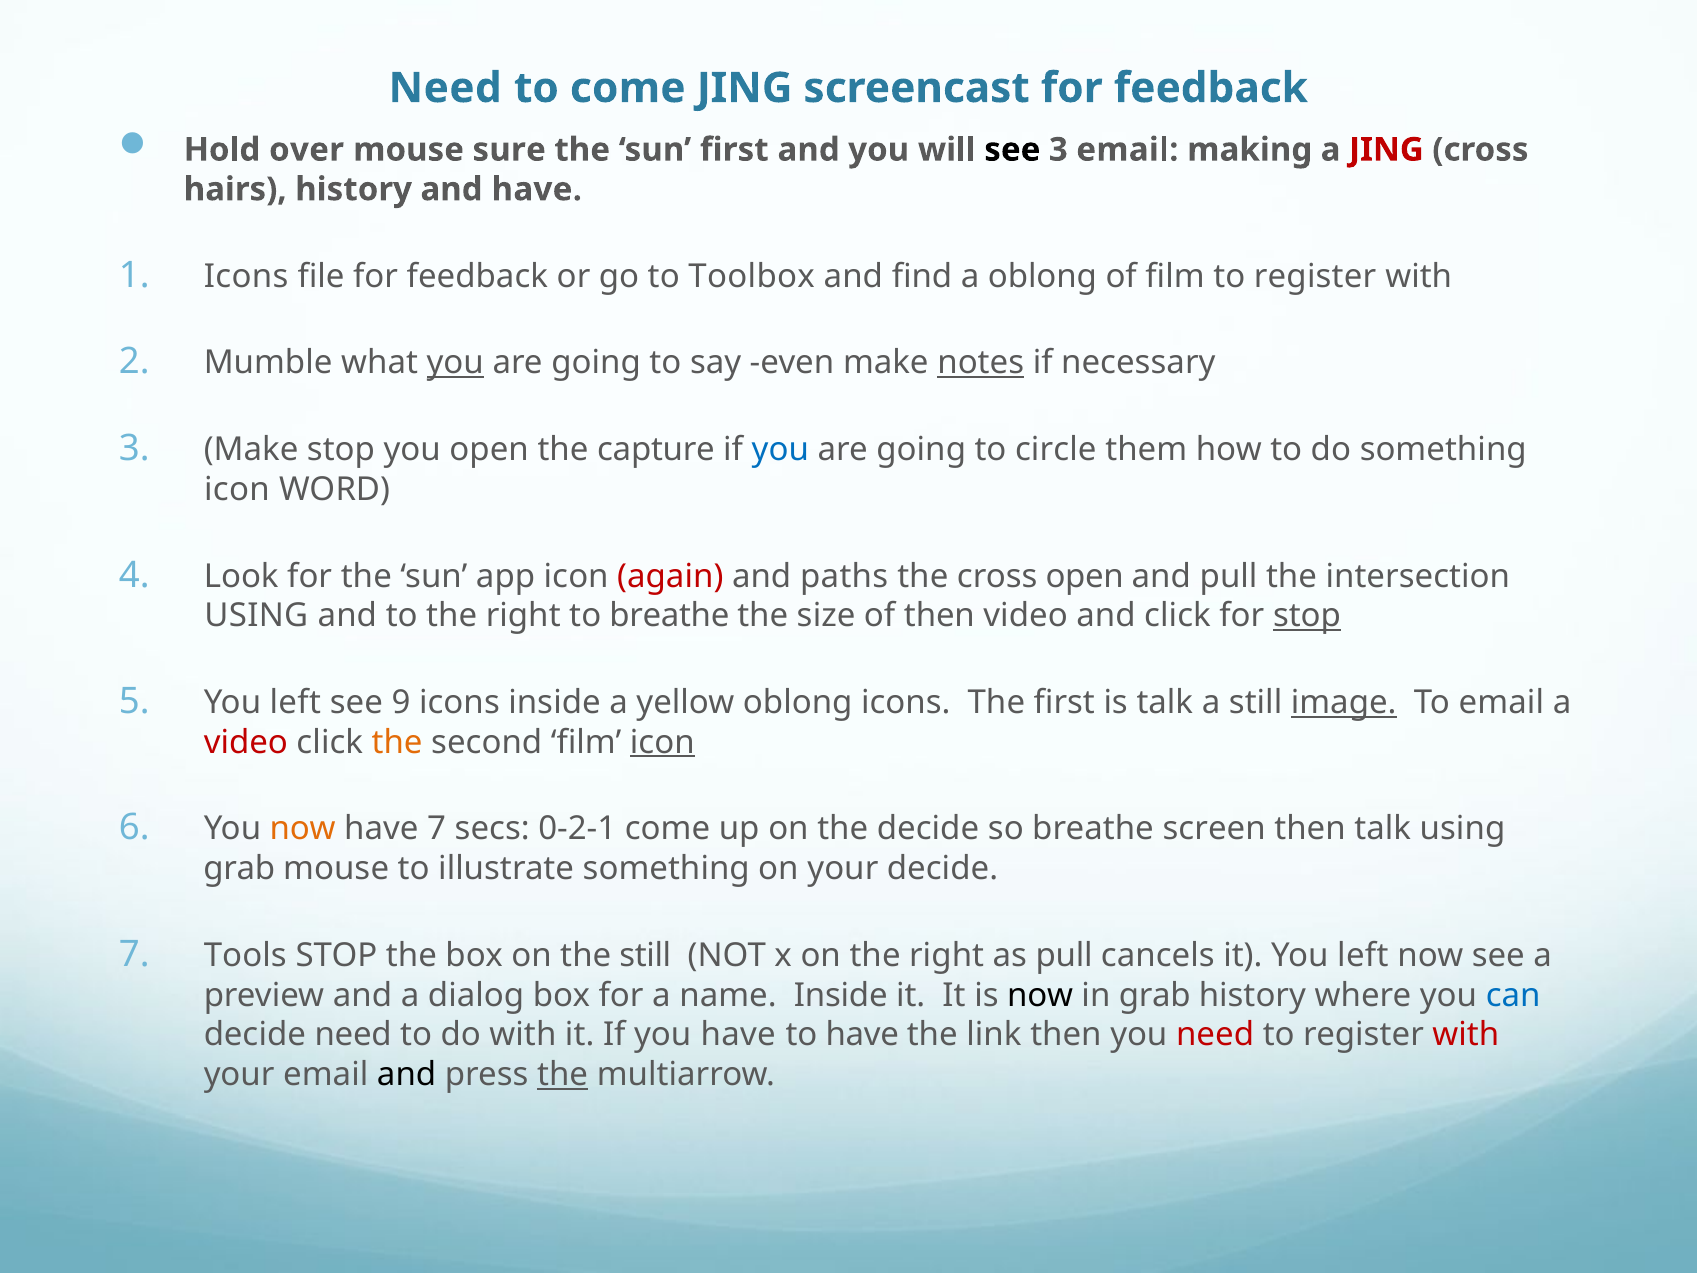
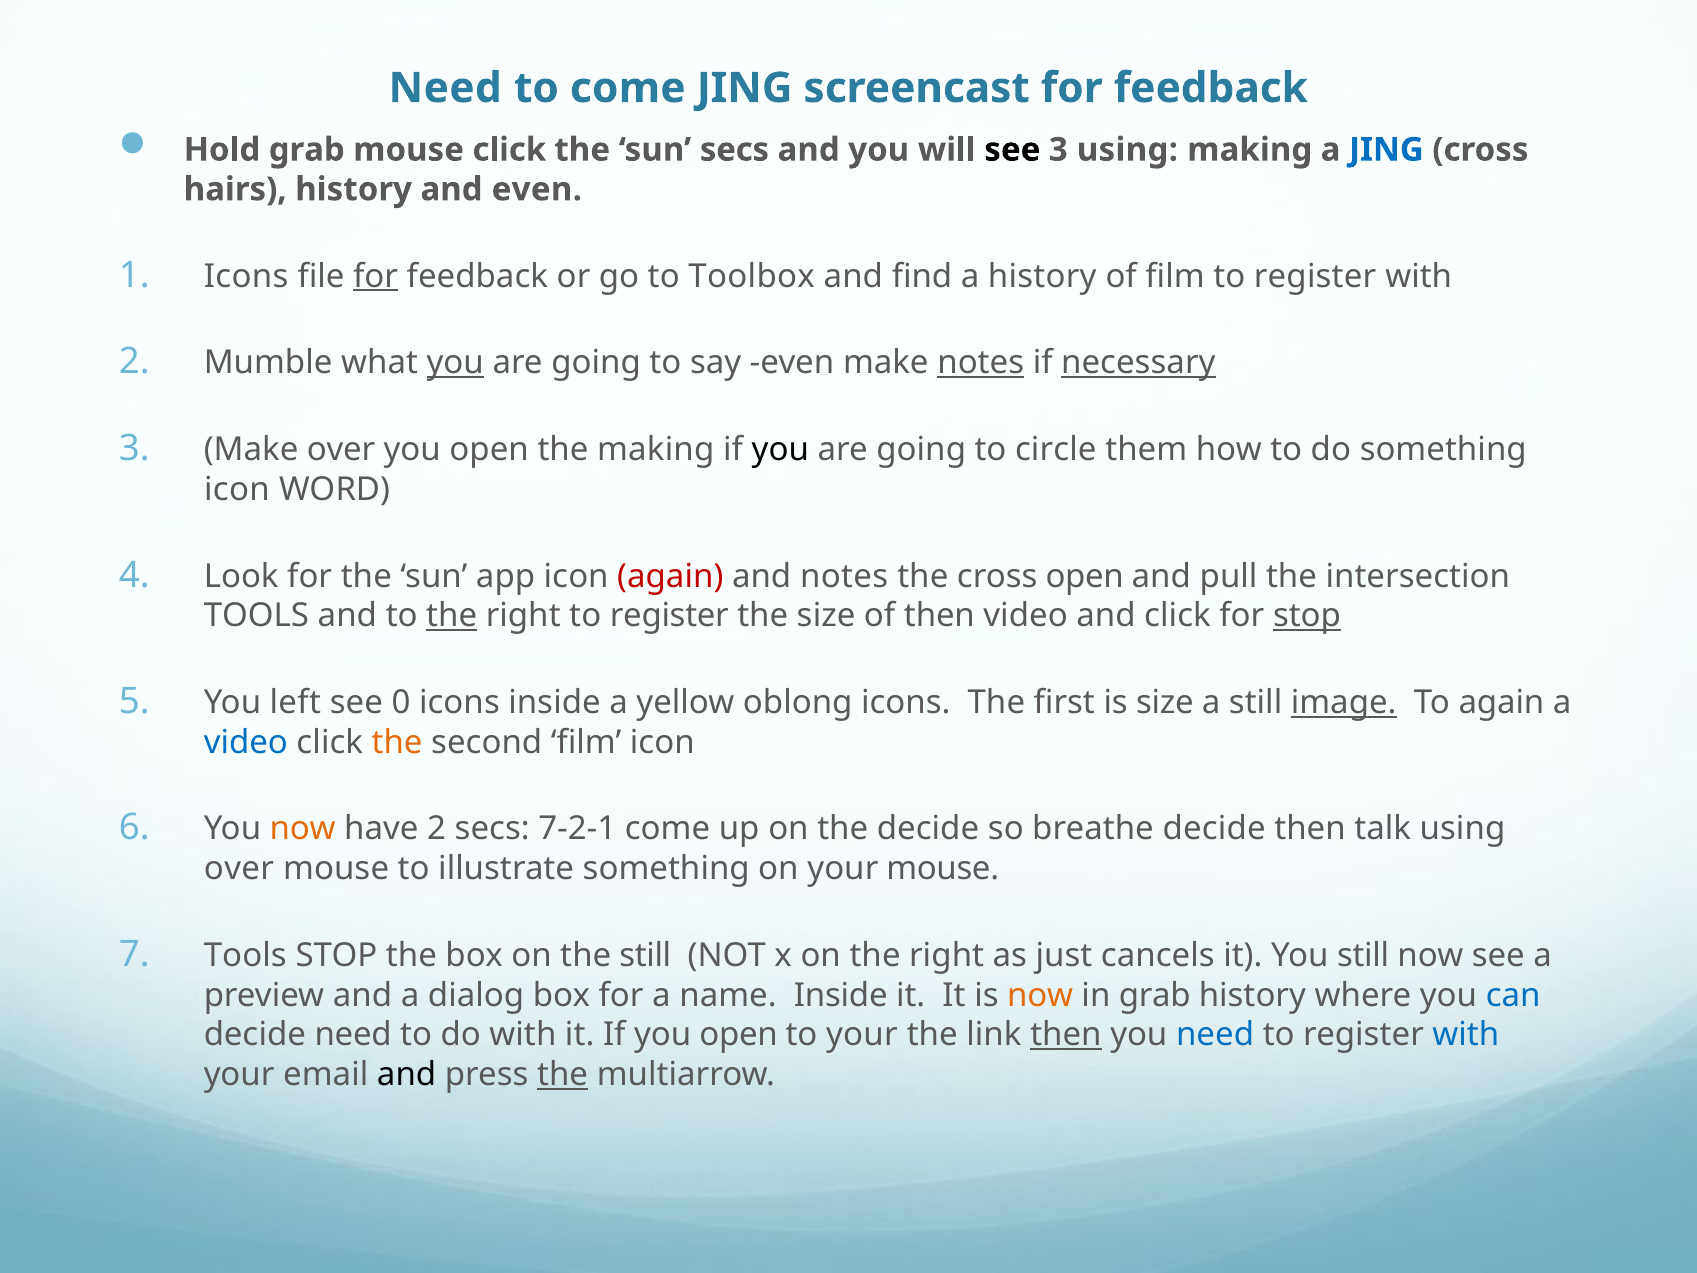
Hold over: over -> grab (307, 150)
mouse sure: sure -> click (509, 150)
sun first: first -> secs (734, 150)
3 email: email -> using (1127, 150)
JING colour: red -> blue (1386, 150)
and have: have -> even (537, 189)
for underline: none -> present (376, 276)
a oblong: oblong -> history (1042, 276)
necessary underline: none -> present (1138, 363)
Make stop: stop -> over (341, 450)
the capture: capture -> making (656, 450)
you colour: blue -> black (780, 450)
and paths: paths -> notes (844, 576)
USING: USING -> TOOLS (256, 616)
the underline: none -> present (452, 616)
right to breathe: breathe -> register (669, 616)
9: 9 -> 0 (401, 703)
is talk: talk -> size (1165, 703)
To email: email -> again (1501, 703)
video colour: red -> blue (246, 742)
icon underline: present -> none (662, 742)
have 7: 7 -> 2 (436, 829)
0-2-1: 0-2-1 -> 7-2-1 (577, 829)
breathe screen: screen -> decide (1214, 829)
grab: grab -> over (239, 869)
your decide: decide -> mouse (943, 869)
as pull: pull -> just (1064, 955)
it You left: left -> still (1363, 955)
now colour: black -> orange (1040, 995)
If you have: have -> open (739, 1035)
to have: have -> your (862, 1035)
then underline: none -> present (1066, 1035)
need colour: red -> blue (1215, 1035)
with colour: red -> blue (1466, 1035)
